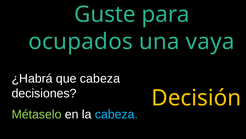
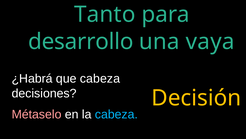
Guste: Guste -> Tanto (105, 14)
ocupados: ocupados -> desarrollo (81, 41)
Métaselo colour: light green -> pink (37, 114)
